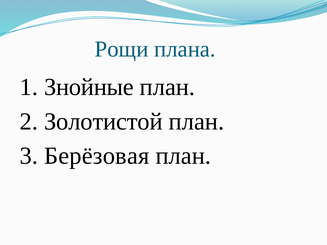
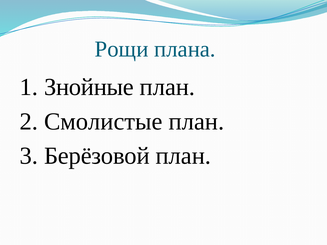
Золотистой: Золотистой -> Смолистые (103, 122)
Берёзовая: Берёзовая -> Берёзовой (97, 156)
